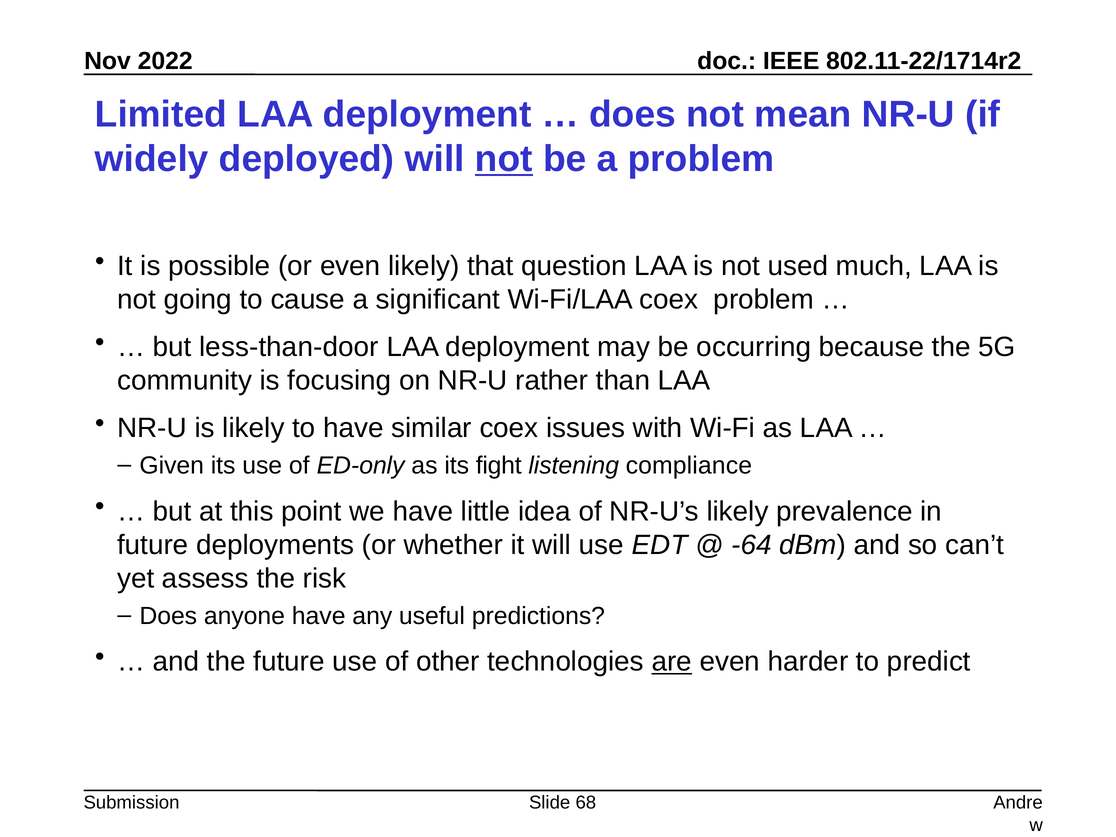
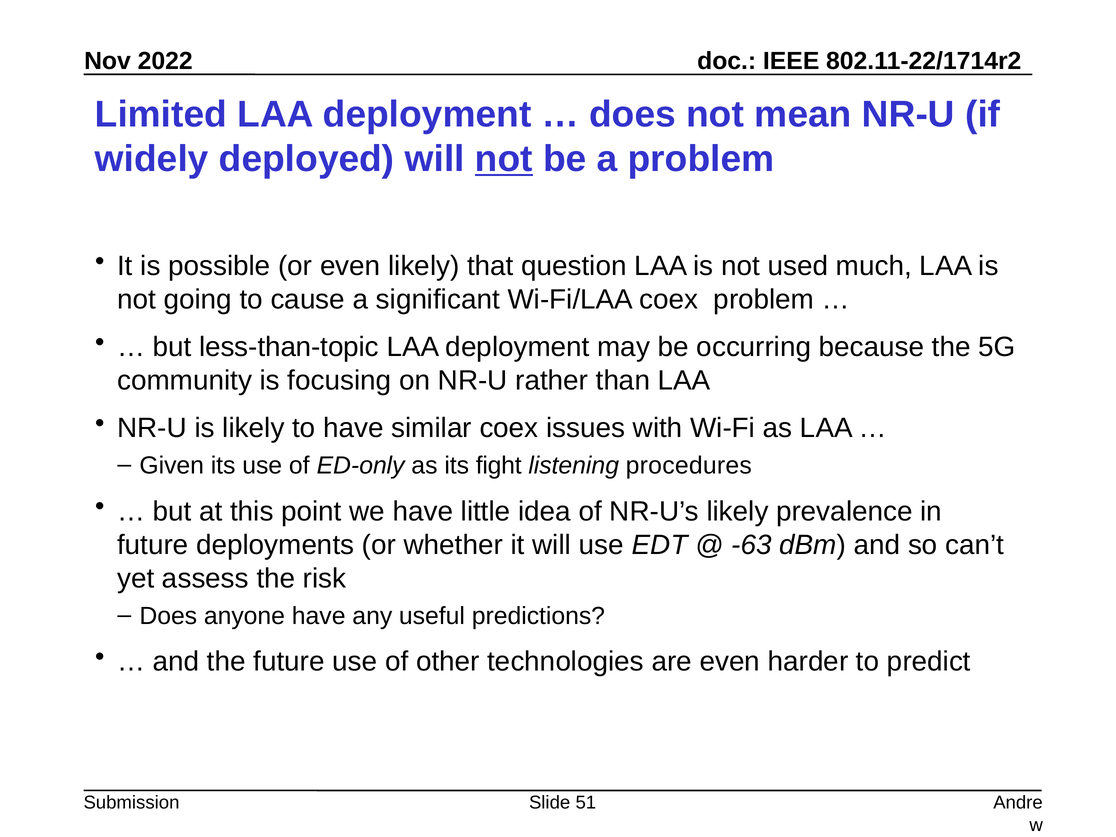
less-than-door: less-than-door -> less-than-topic (289, 347)
compliance: compliance -> procedures (689, 466)
-64: -64 -> -63 (751, 545)
are underline: present -> none (672, 662)
68: 68 -> 51 (586, 803)
